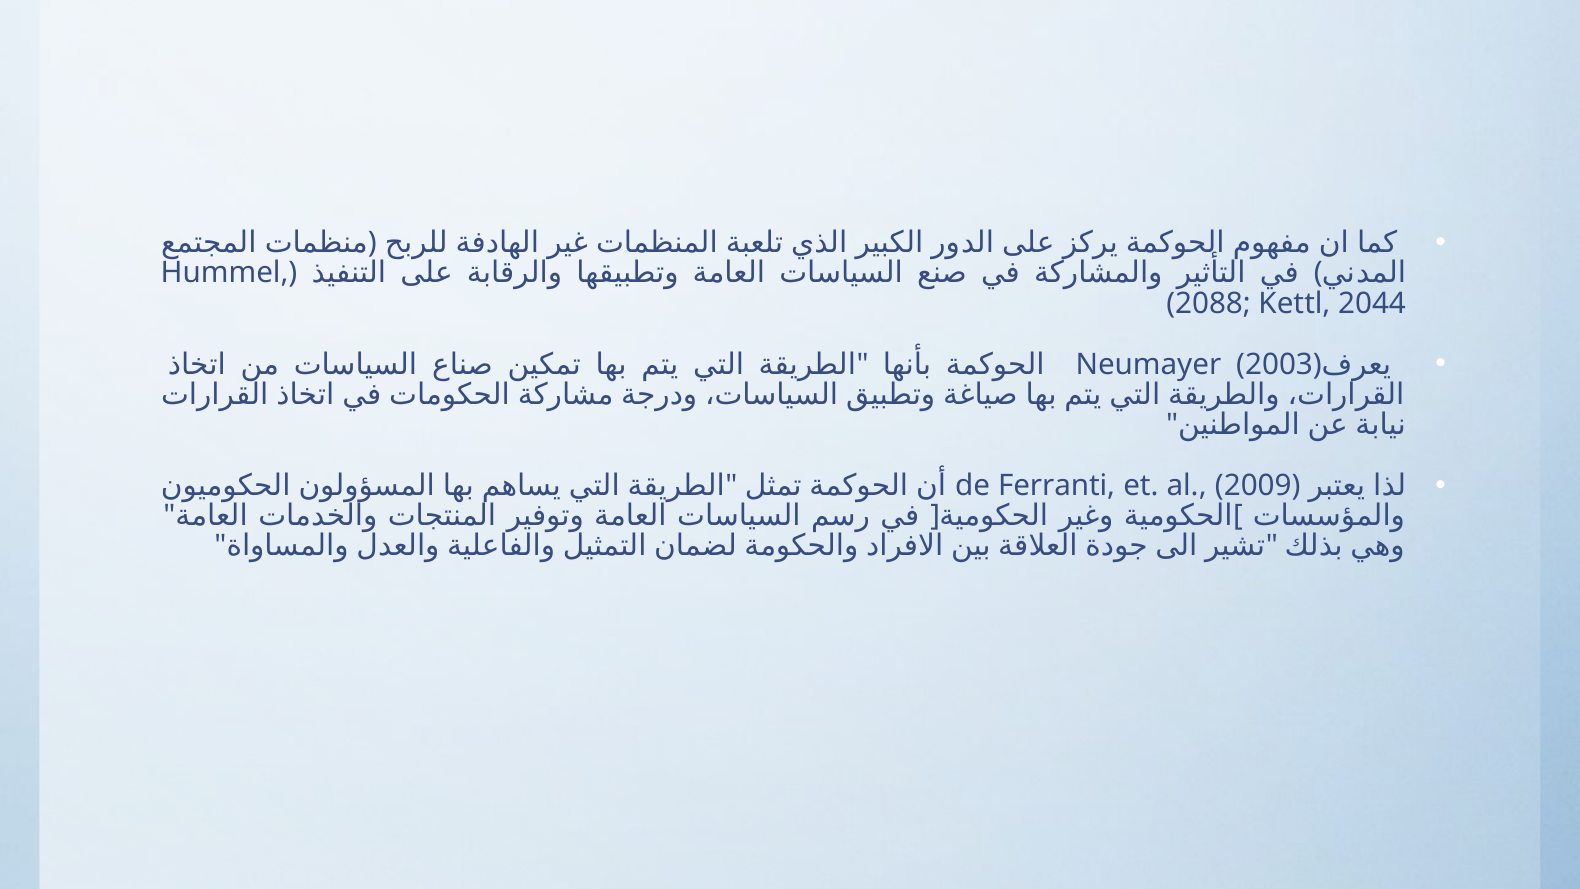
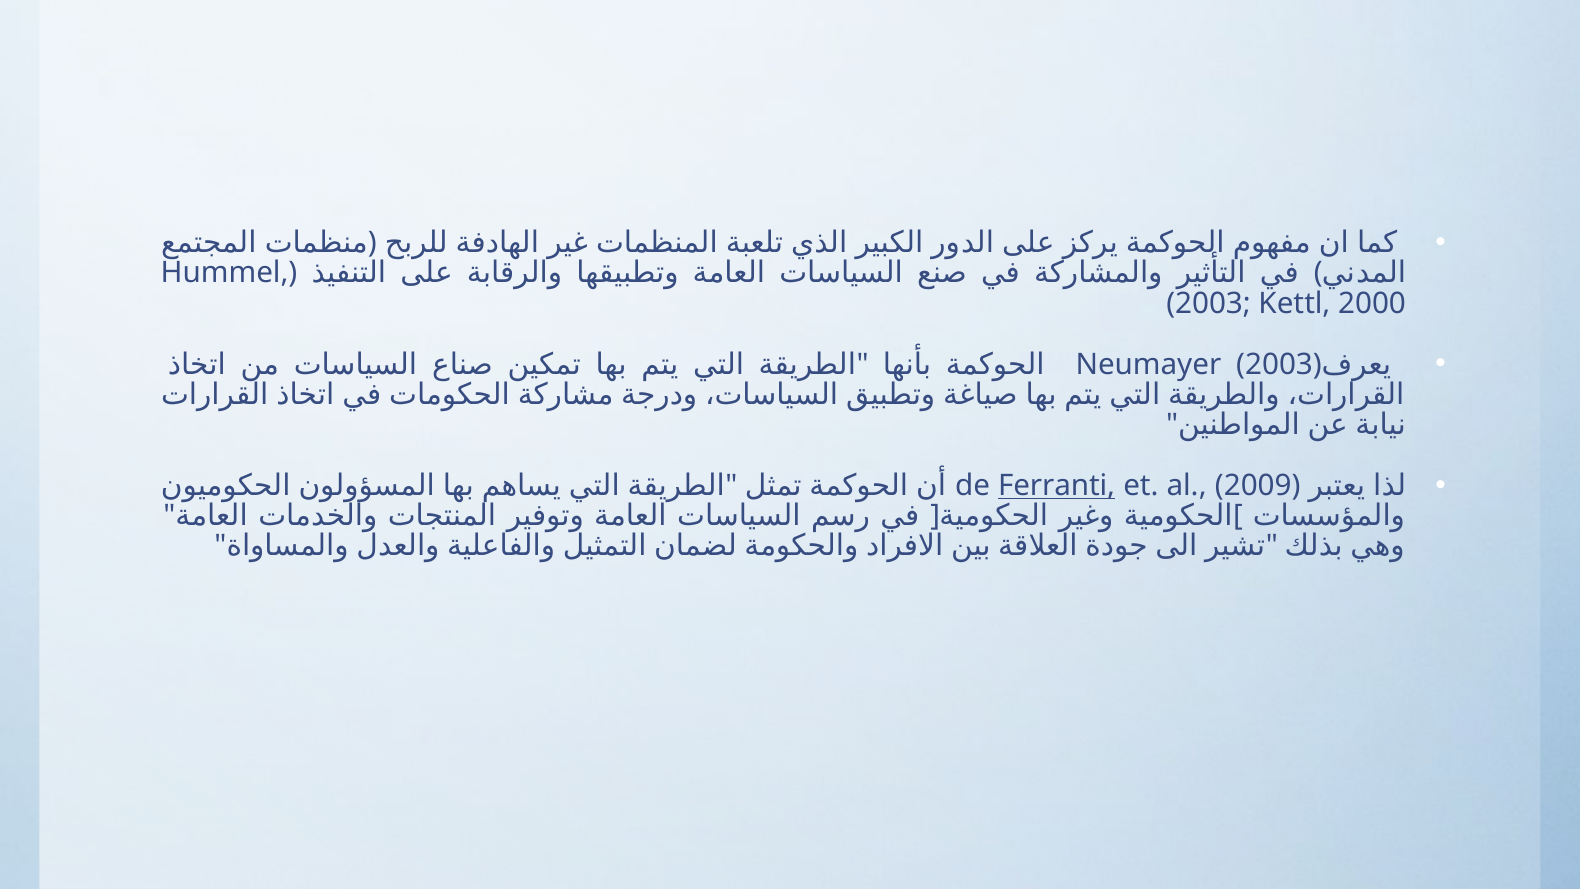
2088: 2088 -> 2003 (1213, 303)
2044: 2044 -> 2000 (1372, 303)
Ferranti underline: none -> present (1057, 486)
